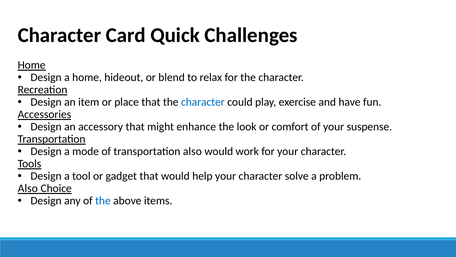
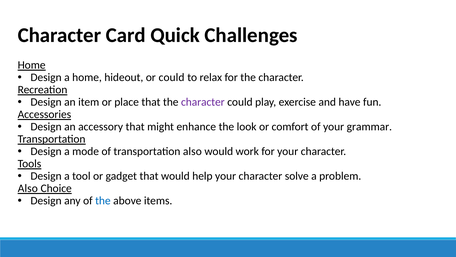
or blend: blend -> could (172, 77)
character colour: blue -> purple (203, 102)
suspense: suspense -> grammar (369, 127)
